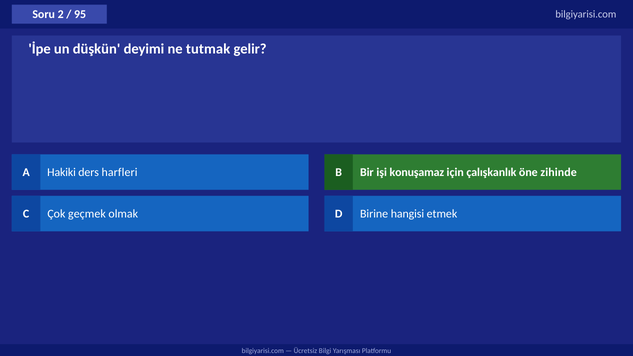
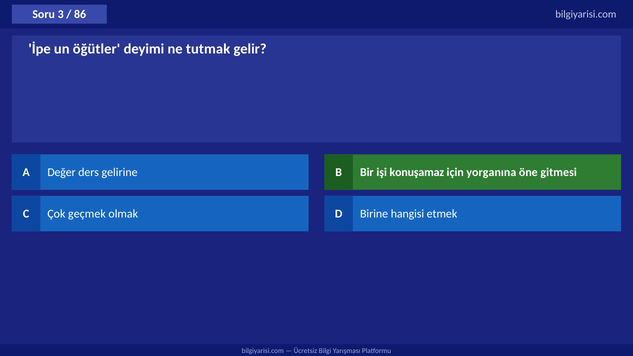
2: 2 -> 3 (61, 14)
95: 95 -> 86 (80, 14)
düşkün: düşkün -> öğütler (97, 49)
Hakiki: Hakiki -> Değer (62, 172)
harfleri: harfleri -> gelirine (120, 172)
çalışkanlık: çalışkanlık -> yorganına (491, 172)
zihinde: zihinde -> gitmesi (559, 172)
